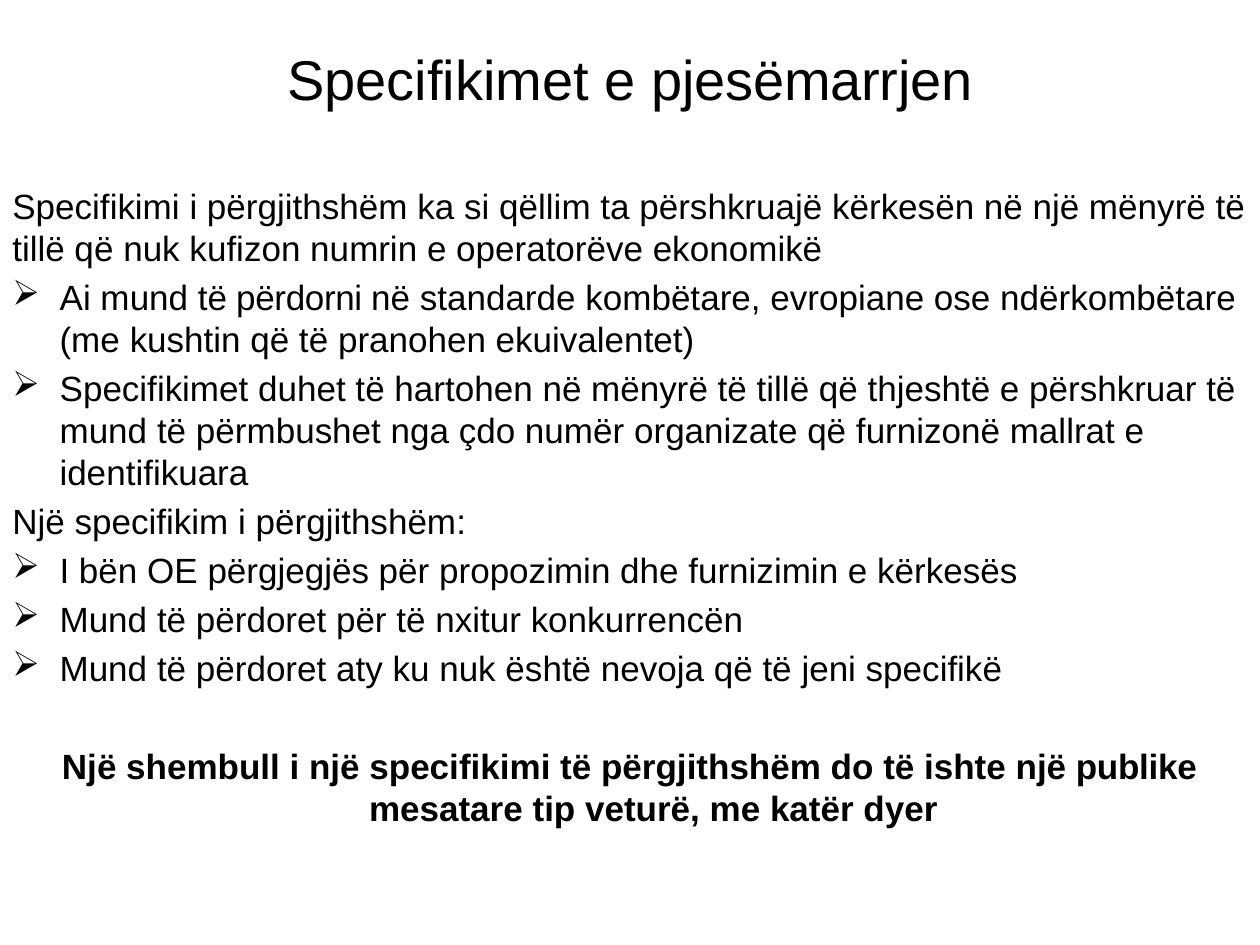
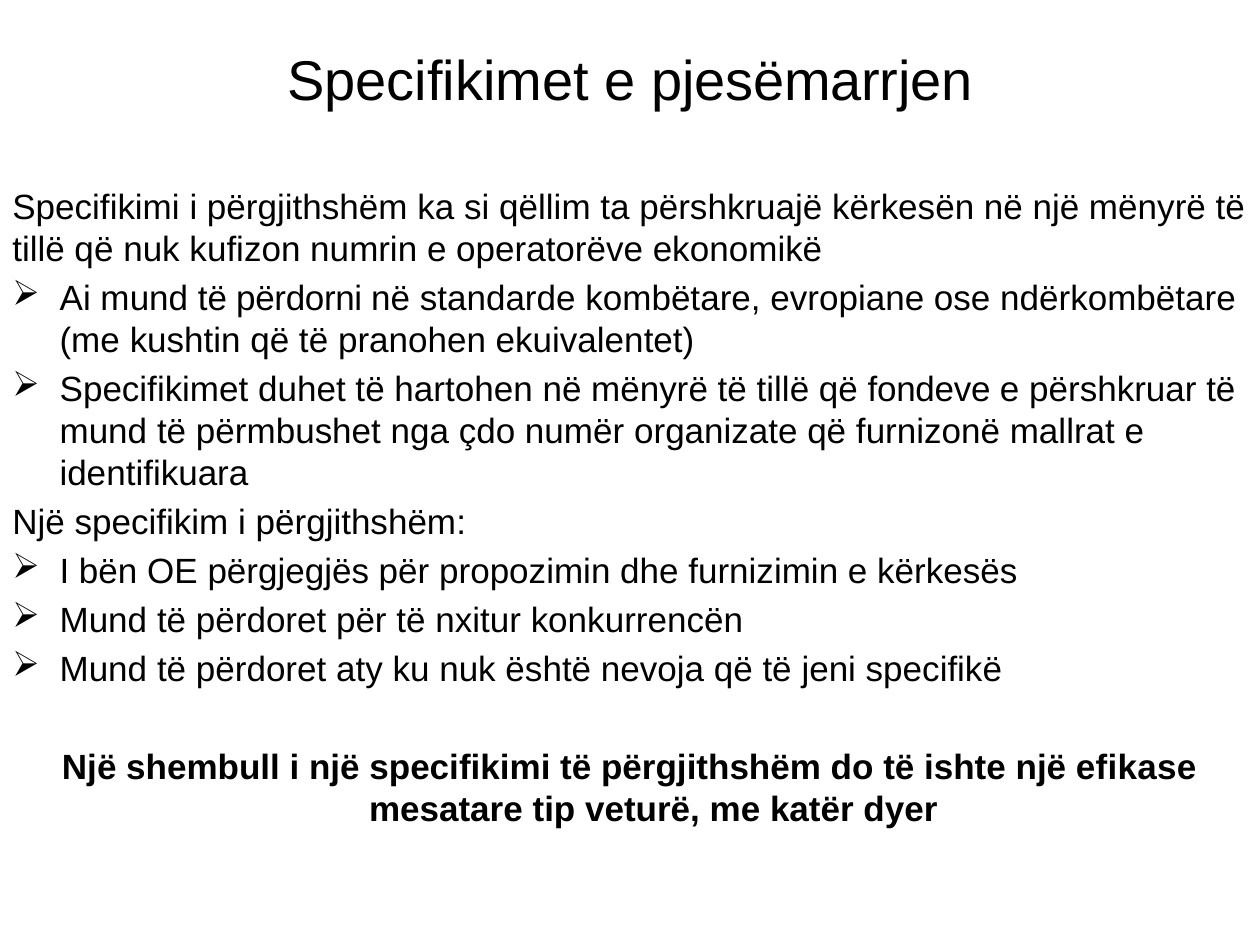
thjeshtë: thjeshtë -> fondeve (929, 390)
publike: publike -> efikase (1136, 768)
